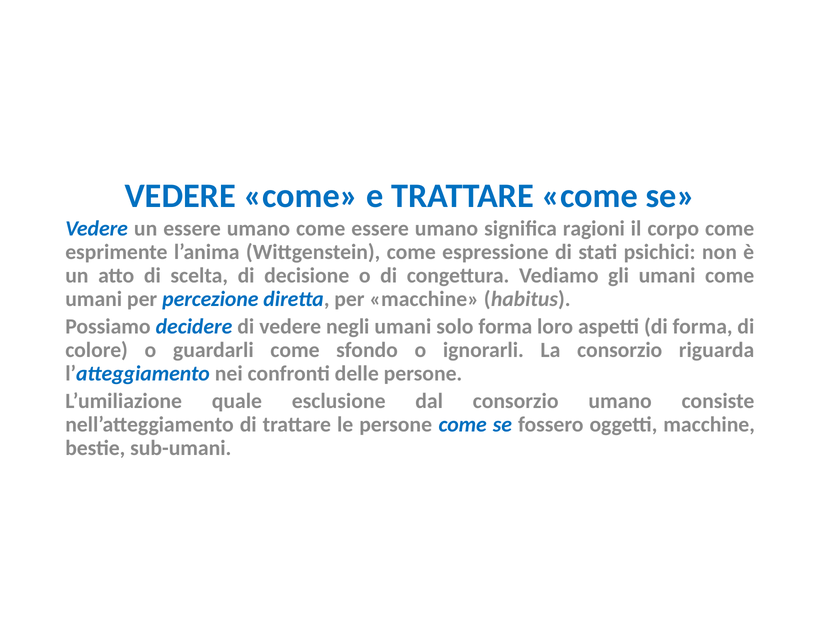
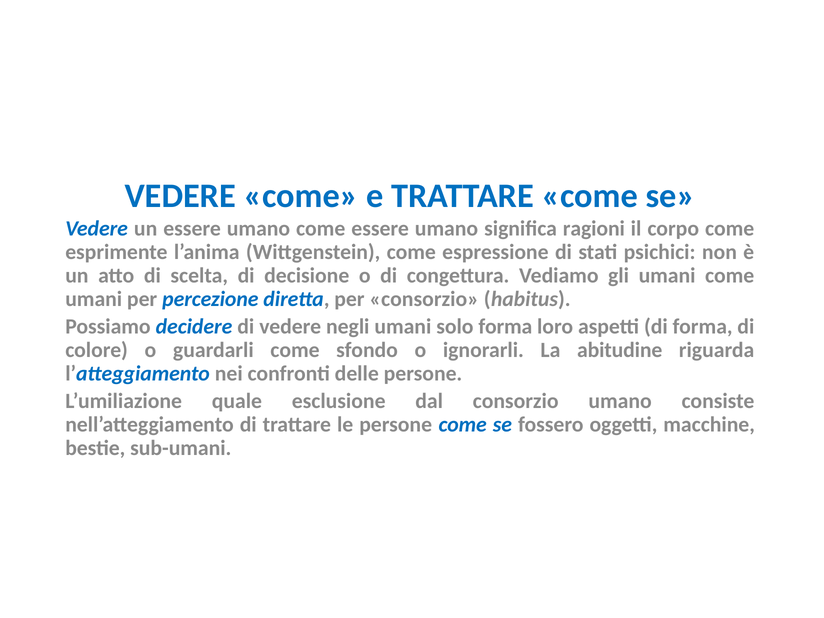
per macchine: macchine -> consorzio (424, 299)
La consorzio: consorzio -> abitudine (620, 350)
